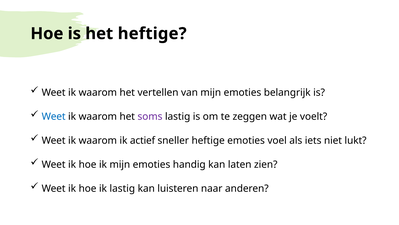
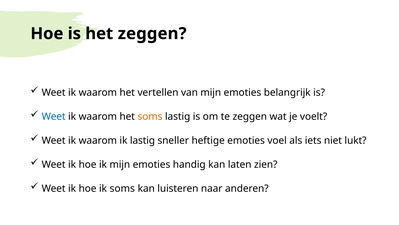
het heftige: heftige -> zeggen (152, 34)
soms colour: purple -> orange (150, 116)
ik actief: actief -> lastig (142, 140)
ik lastig: lastig -> soms (122, 188)
